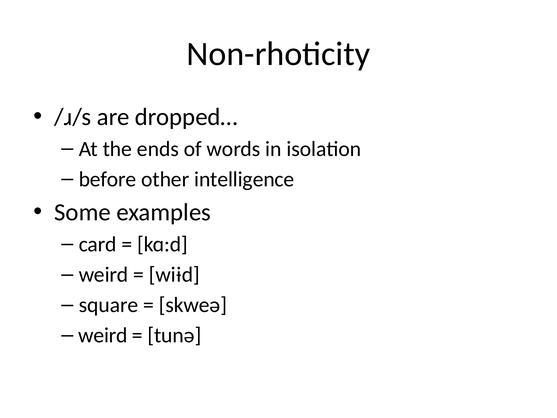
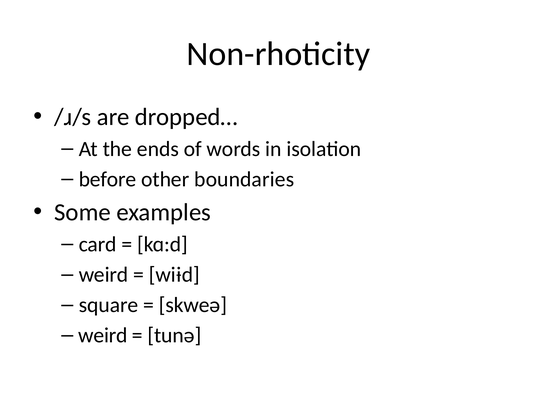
intelligence: intelligence -> boundaries (244, 179)
